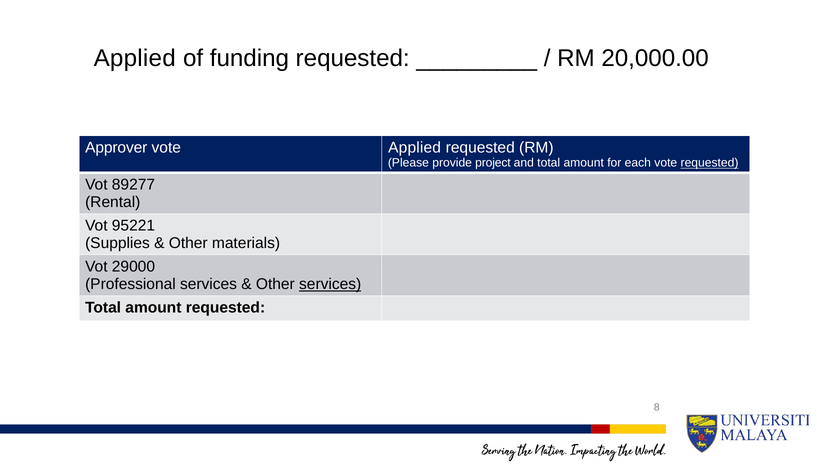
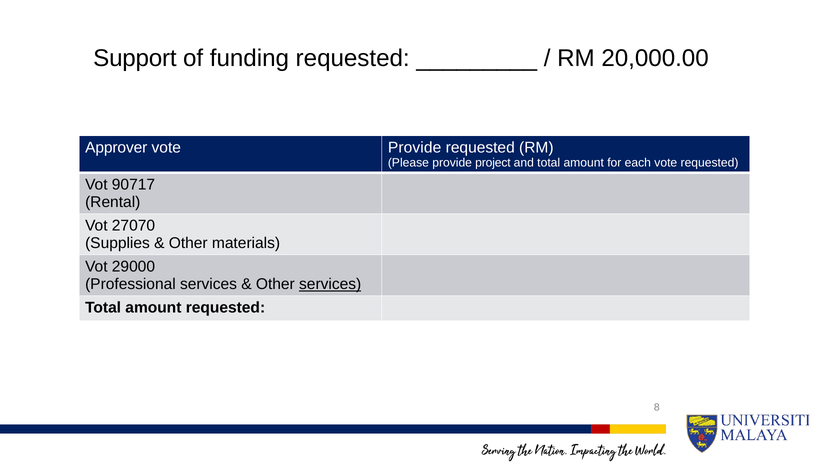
Applied: Applied -> Support (135, 58)
vote Applied: Applied -> Provide (415, 148)
requested underline: present -> none (710, 163)
89277: 89277 -> 90717 (133, 185)
95221: 95221 -> 27070 (133, 226)
